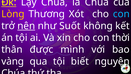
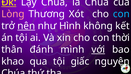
Lòng colour: yellow -> pink (13, 14)
Suốt: Suốt -> Hình (70, 26)
được: được -> đánh (41, 49)
với underline: none -> present (98, 49)
vàng: vàng -> khao (13, 61)
biết: biết -> giấc (80, 61)
